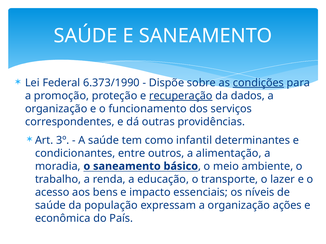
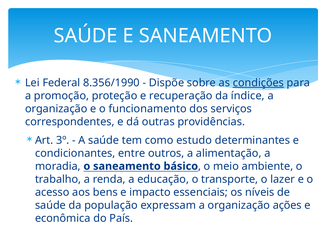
6.373/1990: 6.373/1990 -> 8.356/1990 (111, 83)
recuperação underline: present -> none (181, 96)
dados: dados -> índice (248, 96)
infantil: infantil -> estudo (194, 140)
